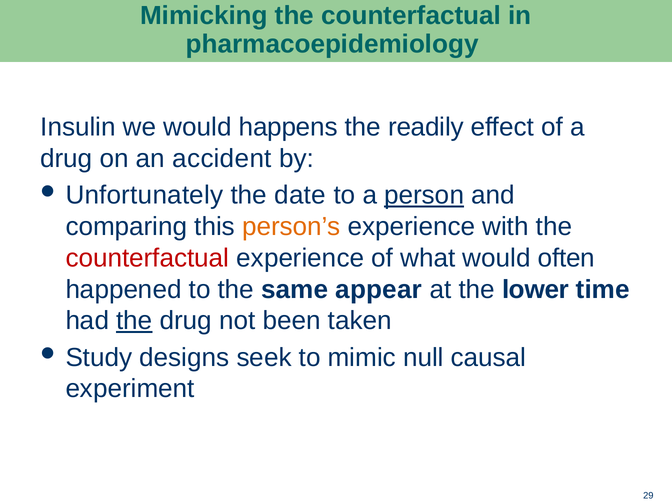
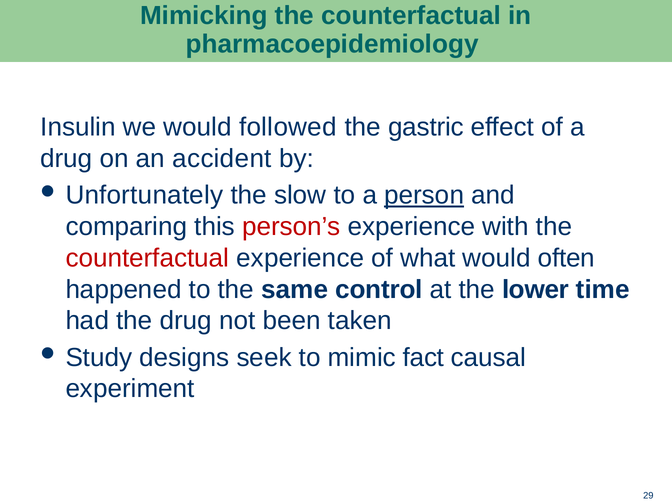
happens: happens -> followed (288, 127)
readily: readily -> gastric (426, 127)
date: date -> slow (300, 195)
person’s colour: orange -> red (291, 227)
appear: appear -> control (379, 289)
the underline: present -> none (134, 321)
null: null -> fact (423, 357)
